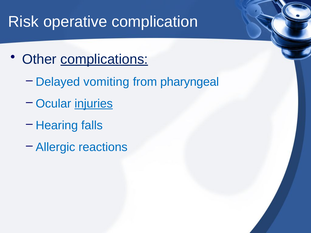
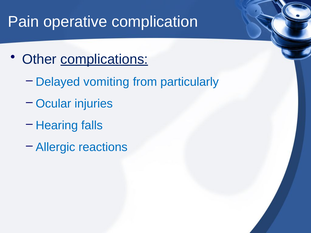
Risk: Risk -> Pain (23, 22)
pharyngeal: pharyngeal -> particularly (190, 82)
injuries underline: present -> none (94, 104)
